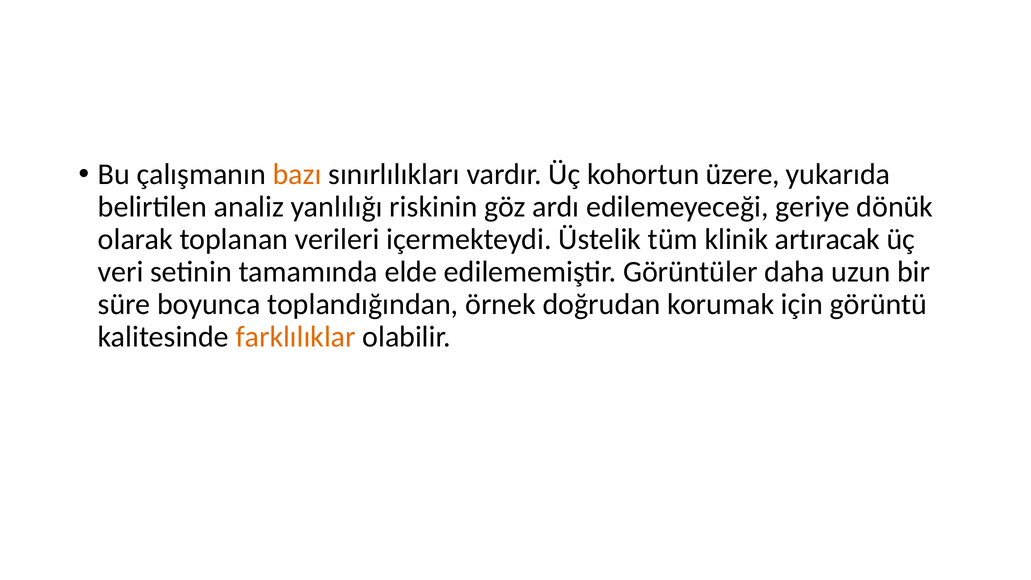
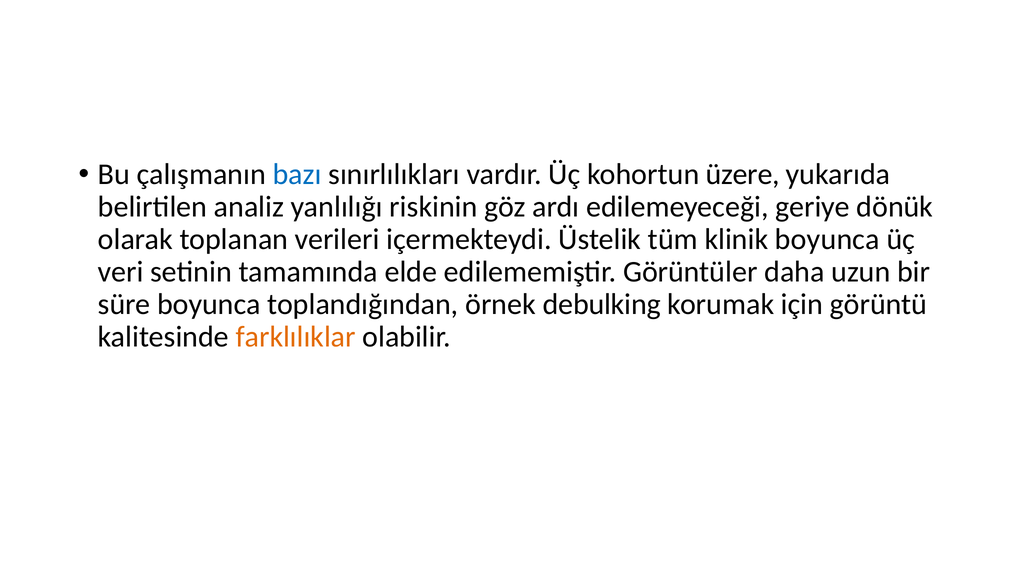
bazı colour: orange -> blue (297, 174)
klinik artıracak: artıracak -> boyunca (827, 239)
doğrudan: doğrudan -> debulking (602, 304)
